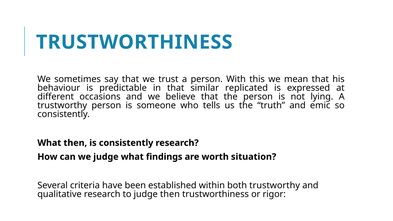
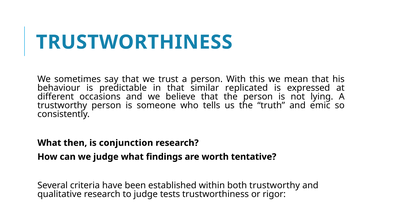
is consistently: consistently -> conjunction (126, 143)
situation: situation -> tentative (254, 157)
judge then: then -> tests (170, 194)
